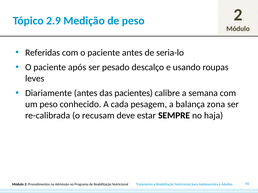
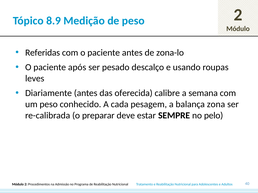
2.9: 2.9 -> 8.9 (54, 21)
seria-lo: seria-lo -> zona-lo (170, 53)
pacientes: pacientes -> oferecida (134, 93)
recusam: recusam -> preparar (98, 116)
haja: haja -> pelo (214, 116)
